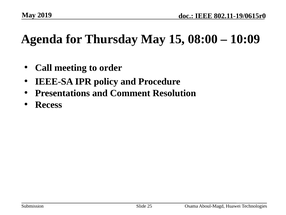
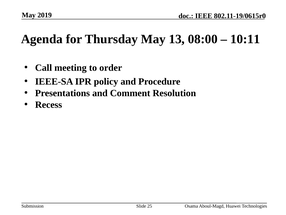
15: 15 -> 13 (177, 39)
10:09: 10:09 -> 10:11 (245, 39)
